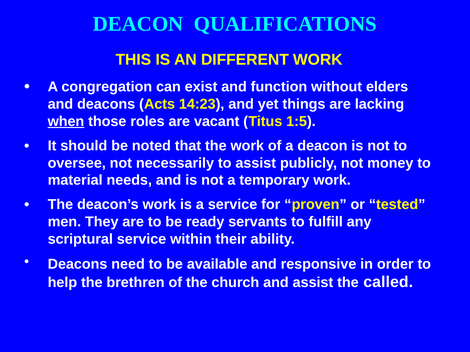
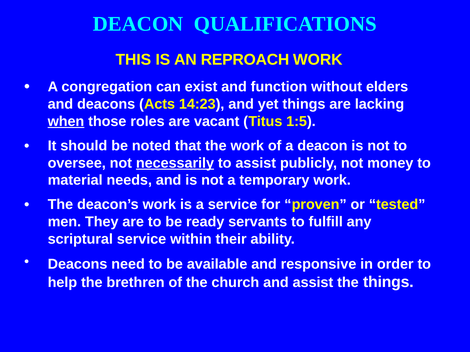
DIFFERENT: DIFFERENT -> REPROACH (245, 60)
necessarily underline: none -> present (175, 163)
the called: called -> things (388, 282)
